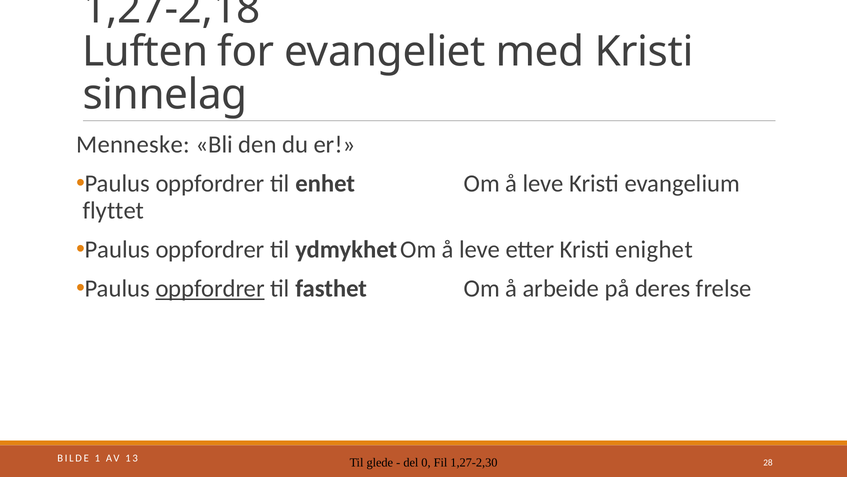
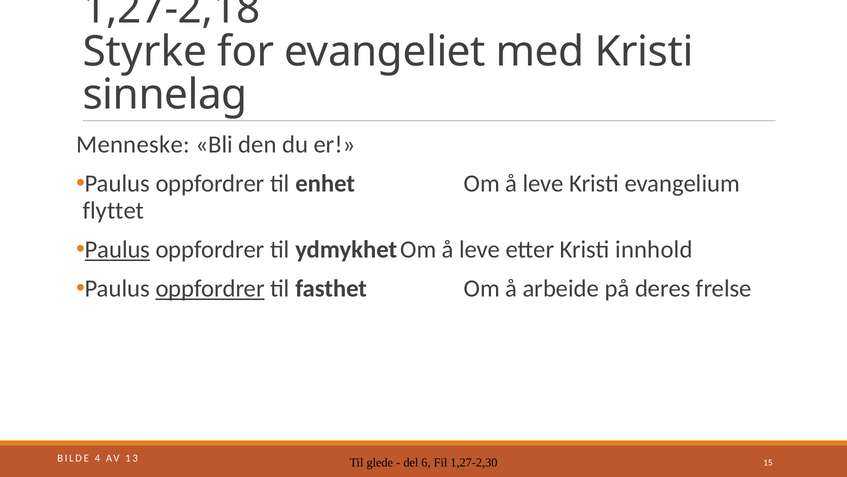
Luften: Luften -> Styrke (145, 52)
Paulus underline: none -> present (117, 249)
enighet: enighet -> innhold (654, 249)
1: 1 -> 4 (97, 458)
0: 0 -> 6 (426, 462)
28: 28 -> 15 (768, 462)
